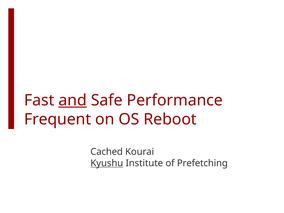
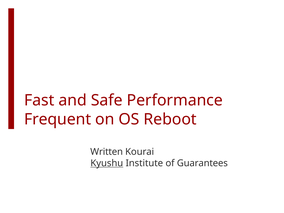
and underline: present -> none (73, 100)
Cached: Cached -> Written (107, 152)
Prefetching: Prefetching -> Guarantees (202, 163)
